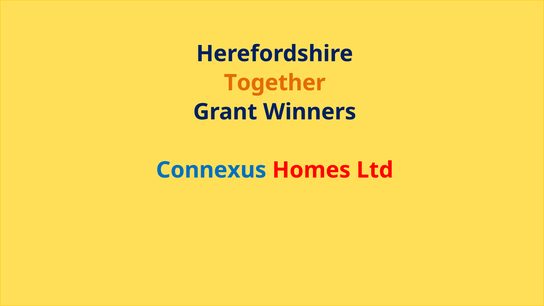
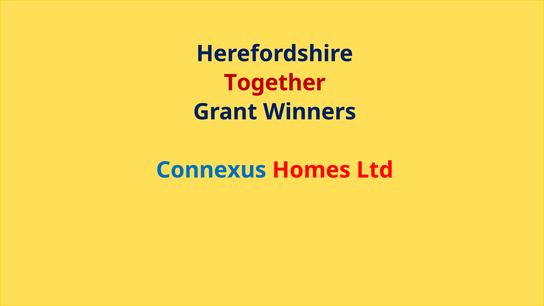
Together colour: orange -> red (275, 83)
